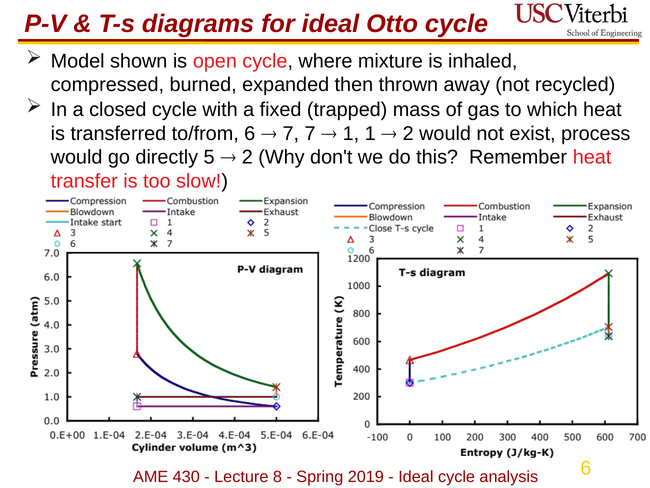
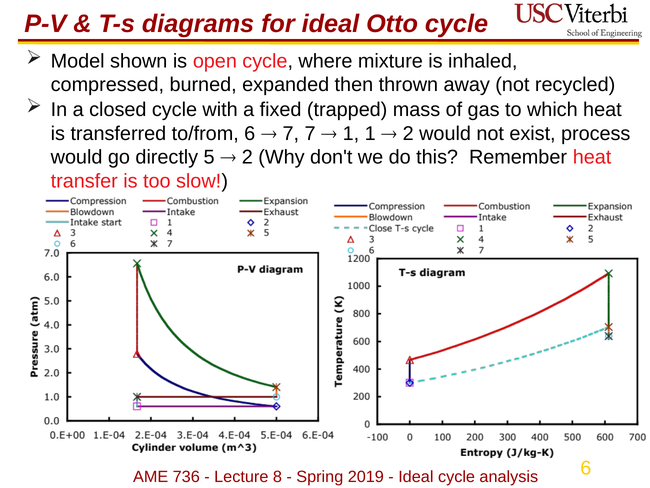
430: 430 -> 736 (186, 476)
